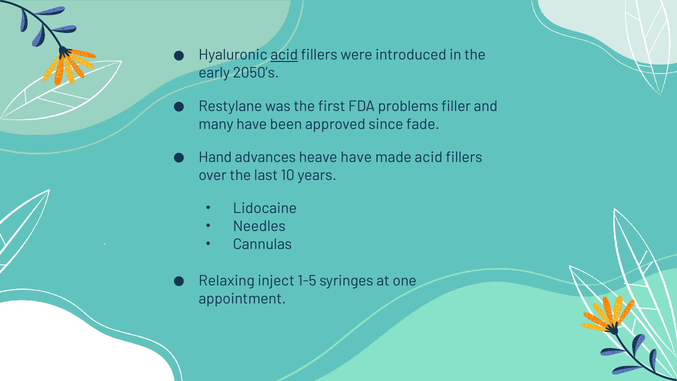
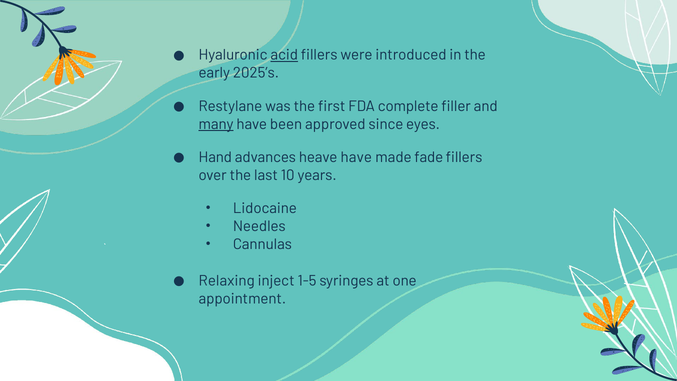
2050’s: 2050’s -> 2025’s (256, 73)
problems: problems -> complete (408, 106)
many underline: none -> present (216, 124)
fade: fade -> eyes (423, 124)
made acid: acid -> fade (429, 157)
